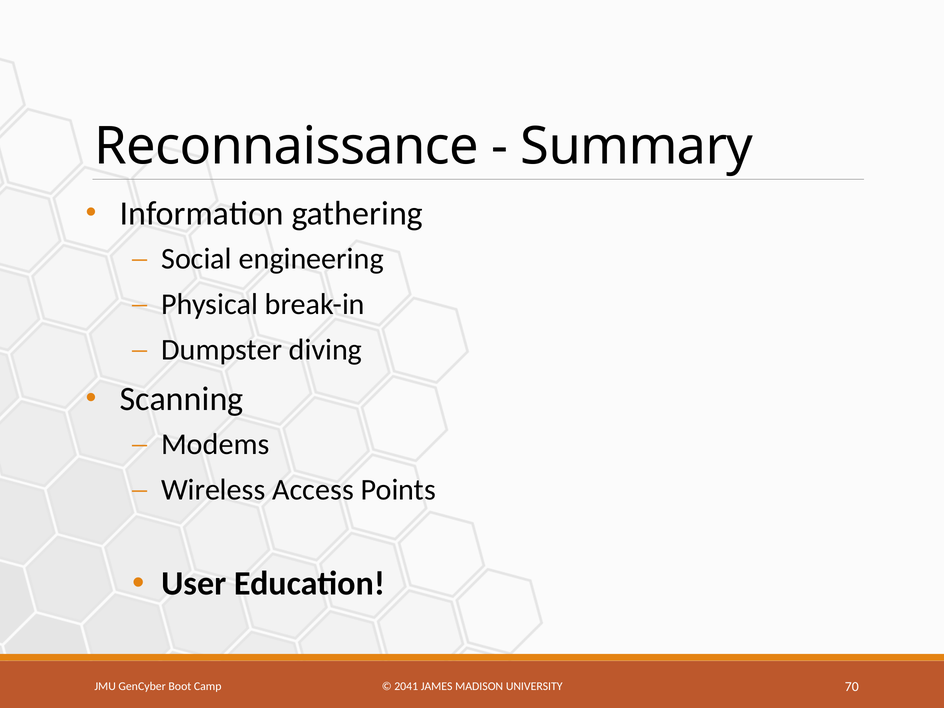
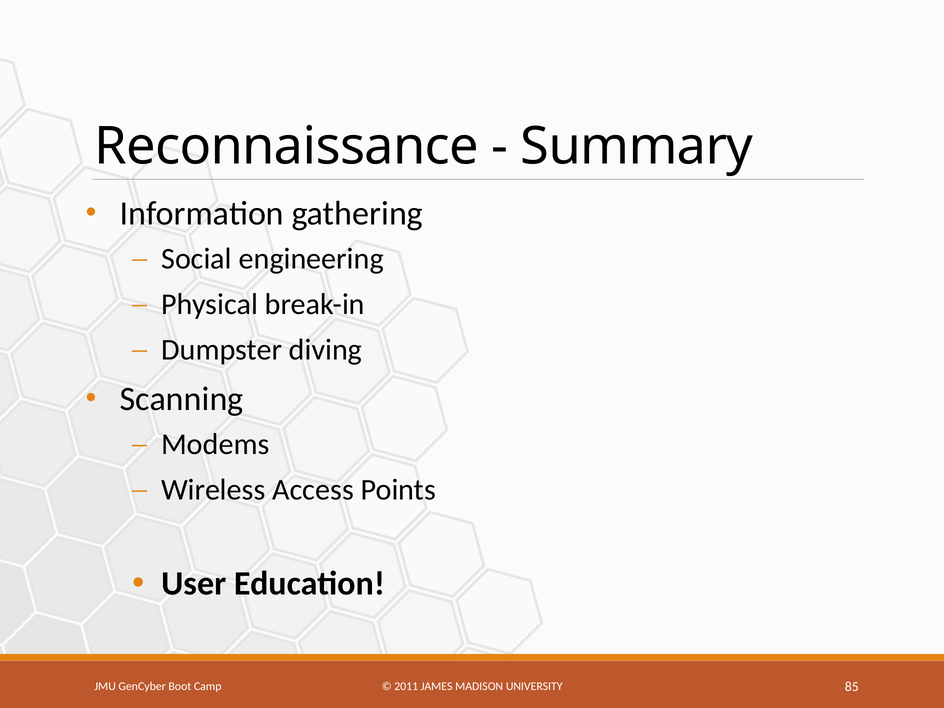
2041: 2041 -> 2011 (406, 686)
70: 70 -> 85 (852, 687)
